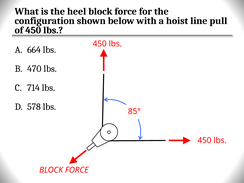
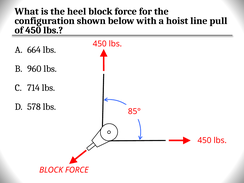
470: 470 -> 960 (34, 69)
